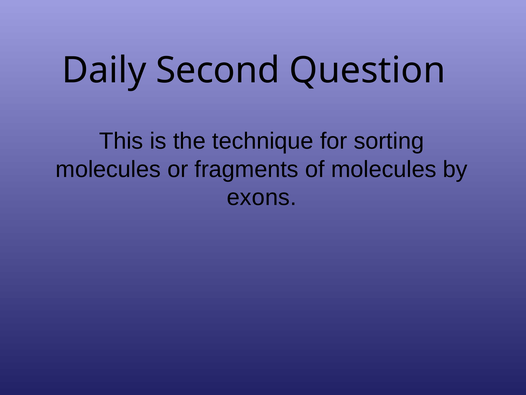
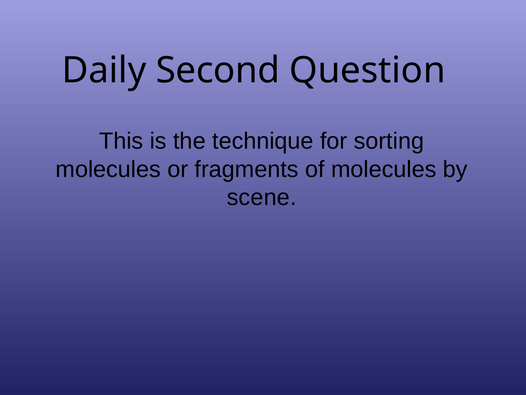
exons: exons -> scene (262, 197)
